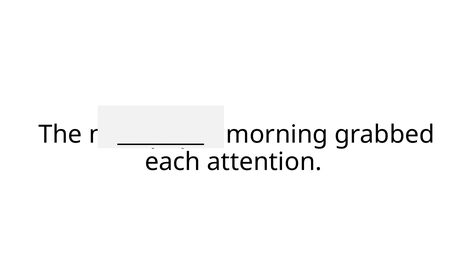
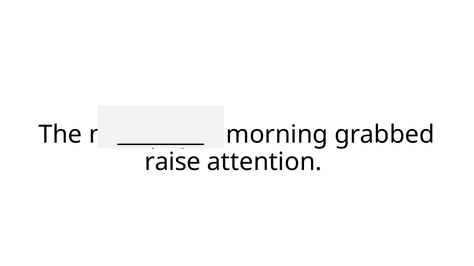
each: each -> raise (173, 162)
